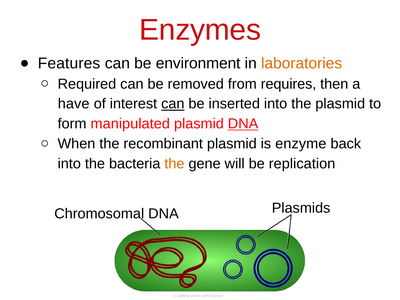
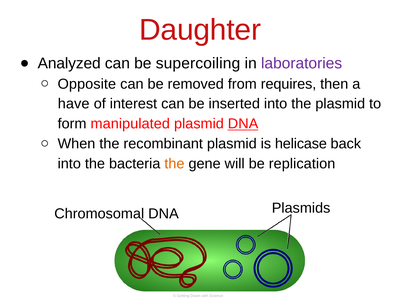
Enzymes: Enzymes -> Daughter (200, 30)
Features: Features -> Analyzed (69, 63)
environment: environment -> supercoiling (198, 63)
laboratories colour: orange -> purple (302, 63)
Required: Required -> Opposite (87, 84)
can underline: present -> none (173, 104)
enzyme: enzyme -> helicase (301, 144)
